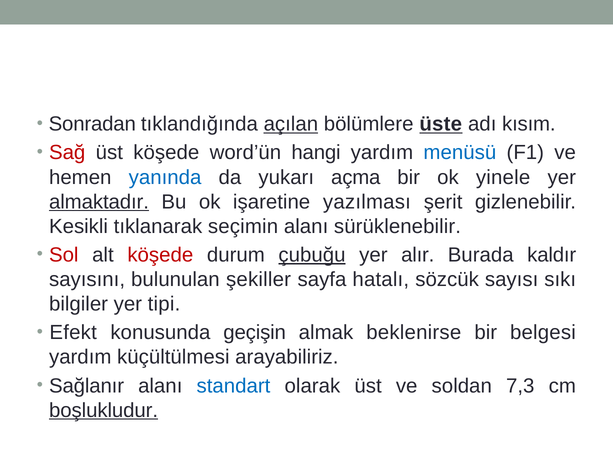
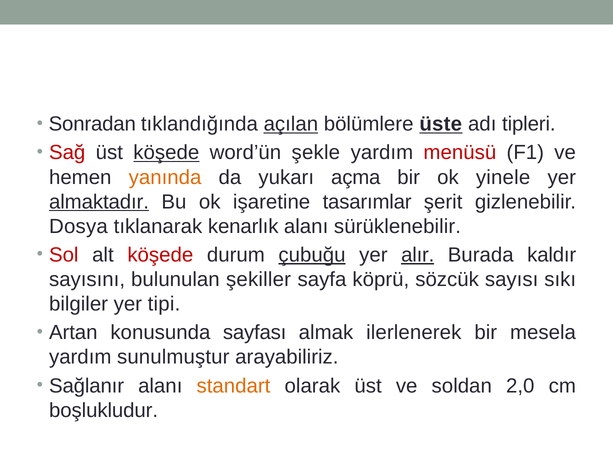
kısım: kısım -> tipleri (529, 124)
köşede underline: none -> present (166, 153)
hangi: hangi -> şekle (316, 153)
menüsü colour: blue -> red (460, 153)
yanında colour: blue -> orange (165, 177)
yazılması: yazılması -> tasarımlar (367, 202)
Kesikli: Kesikli -> Dosya (78, 226)
seçimin: seçimin -> kenarlık (243, 226)
alır underline: none -> present (418, 255)
hatalı: hatalı -> köprü (381, 279)
Efekt: Efekt -> Artan (73, 332)
geçişin: geçişin -> sayfası (255, 332)
beklenirse: beklenirse -> ilerlenerek (414, 332)
belgesi: belgesi -> mesela (543, 332)
küçültülmesi: küçültülmesi -> sunulmuştur (173, 357)
standart colour: blue -> orange (234, 386)
7,3: 7,3 -> 2,0 (520, 386)
boşlukludur underline: present -> none (104, 410)
